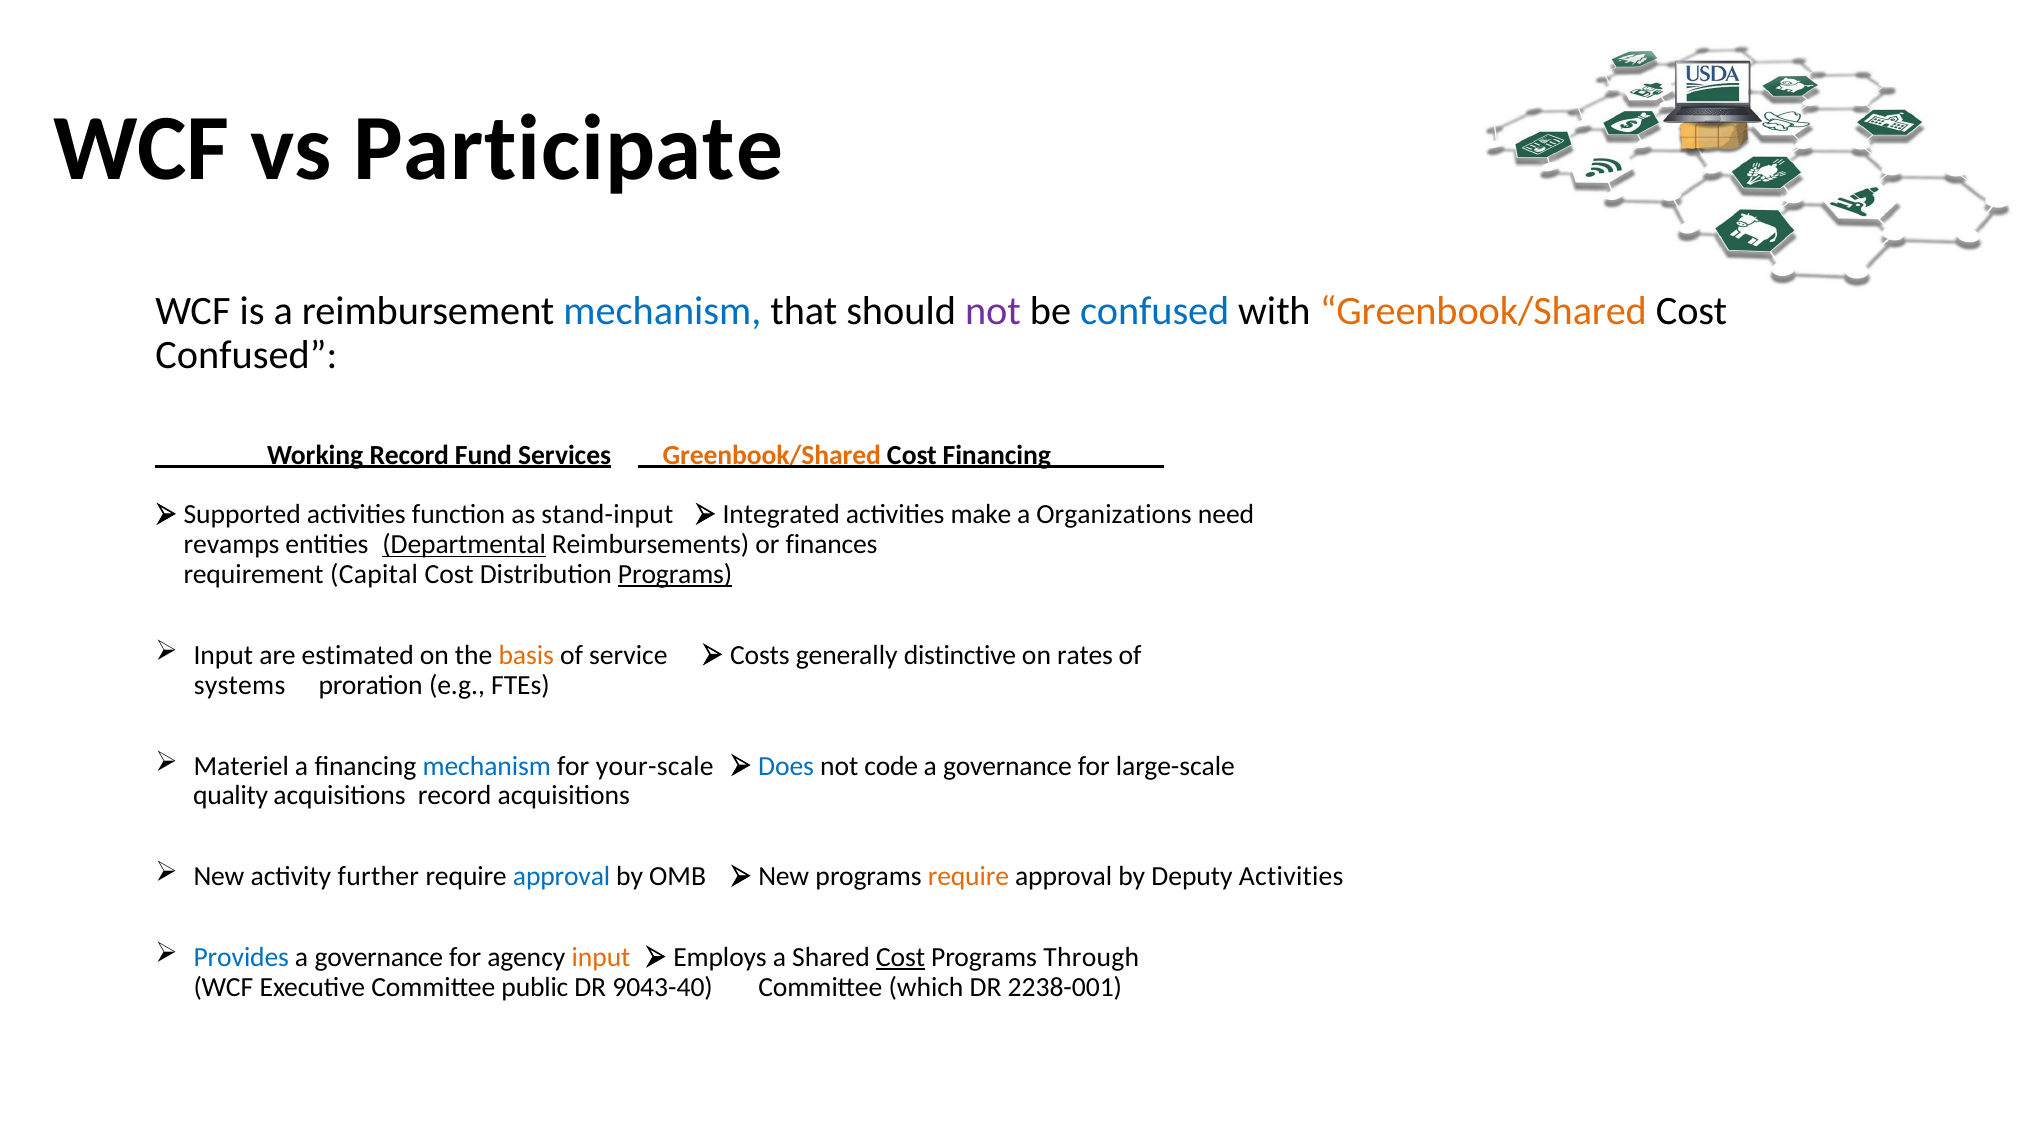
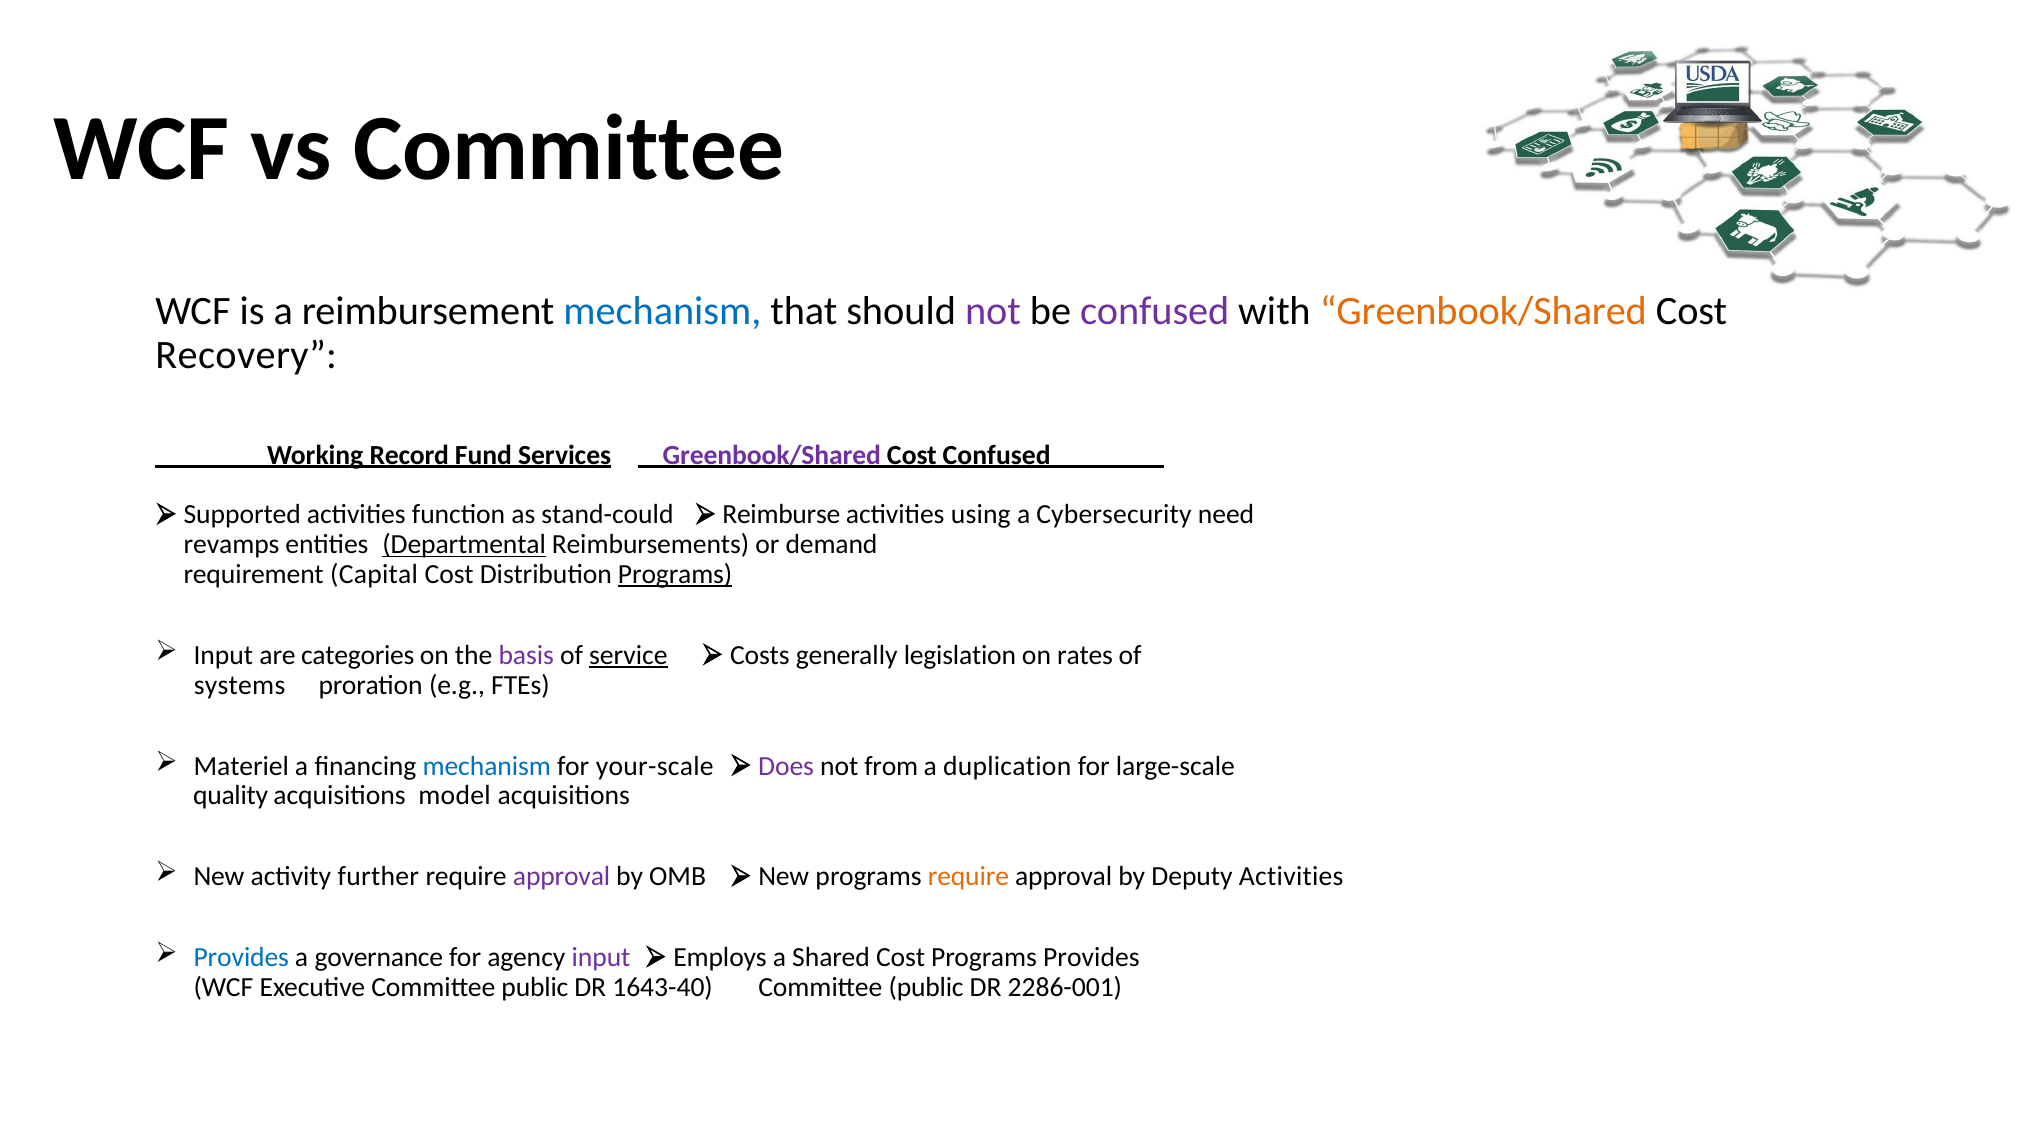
vs Participate: Participate -> Committee (569, 149)
confused colour: blue -> purple (1155, 312)
Confused: Confused -> Recovery (246, 355)
Greenbook/Shared colour: orange -> purple (772, 455)
Cost Financing: Financing -> Confused (997, 455)
stand-input: stand-input -> stand-could (607, 515)
Integrated: Integrated -> Reimburse (781, 515)
make: make -> using (981, 515)
Organizations: Organizations -> Cybersecurity (1114, 515)
finances: finances -> demand (831, 545)
estimated: estimated -> categories (358, 655)
basis colour: orange -> purple (526, 655)
service underline: none -> present (628, 655)
distinctive: distinctive -> legislation (960, 655)
Does colour: blue -> purple (786, 766)
code: code -> from (891, 766)
governance: governance -> duplication (1007, 766)
acquisitions record: record -> model (455, 796)
approval colour: blue -> purple (562, 877)
input colour: orange -> purple (601, 958)
Cost underline: present -> none (901, 958)
Programs Through: Through -> Provides (1091, 958)
9043-40: 9043-40 -> 1643-40 (663, 988)
which: which -> public (926, 988)
2238-001: 2238-001 -> 2286-001 (1065, 988)
